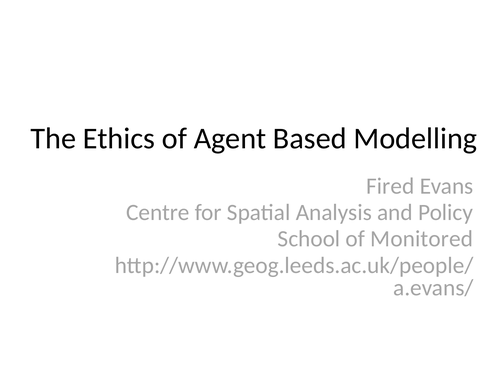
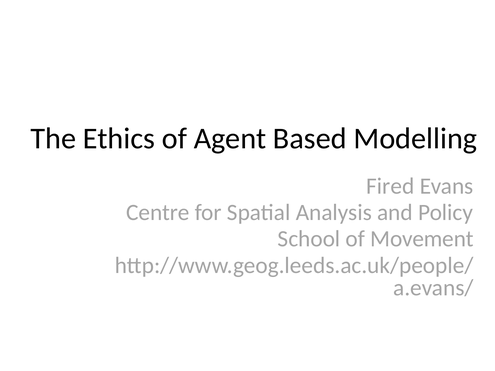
Monitored: Monitored -> Movement (422, 239)
